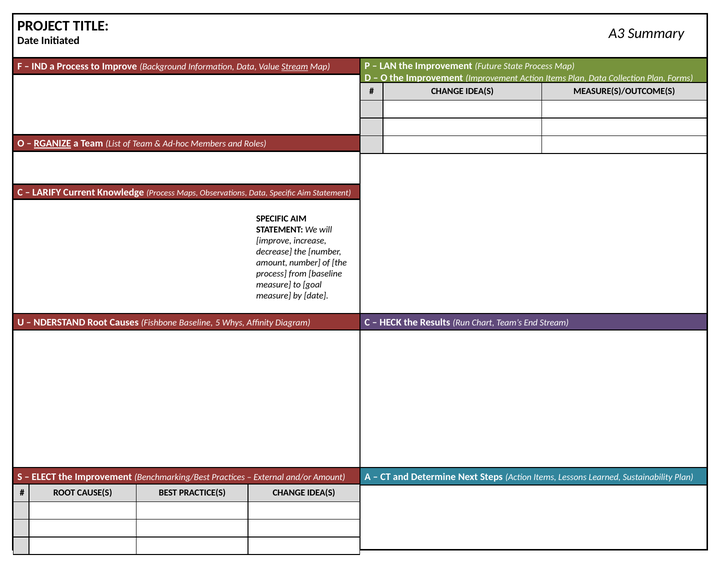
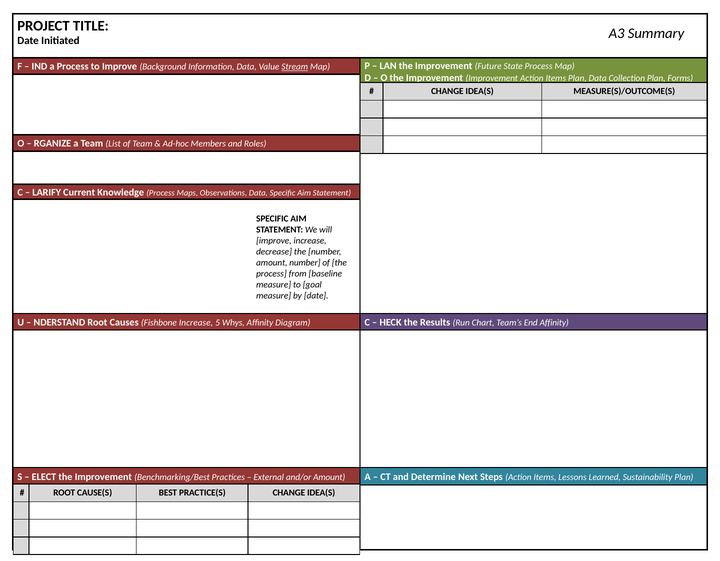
RGANIZE underline: present -> none (52, 144)
Fishbone Baseline: Baseline -> Increase (196, 323)
End Stream: Stream -> Affinity (554, 323)
